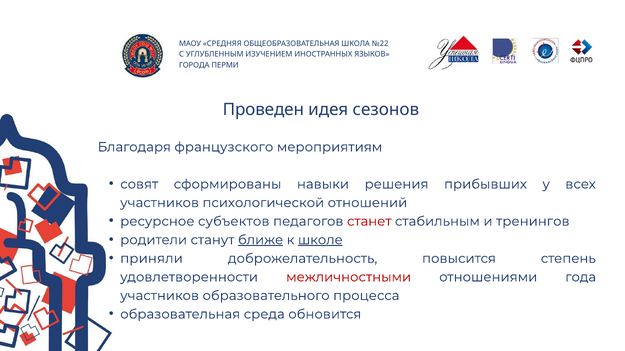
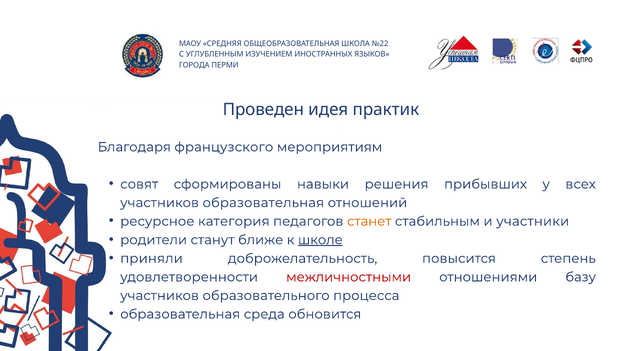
сезонов: сезонов -> практик (386, 110)
участников психологической: психологической -> образовательная (263, 203)
субъектов: субъектов -> категория (234, 222)
станет colour: red -> orange (369, 222)
тренингов: тренингов -> участники (533, 222)
ближе underline: present -> none (261, 240)
года: года -> базу (581, 277)
